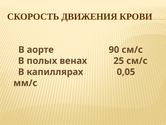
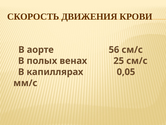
90: 90 -> 56 (114, 50)
